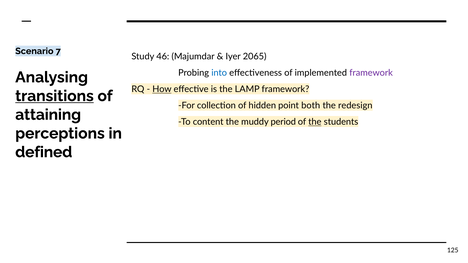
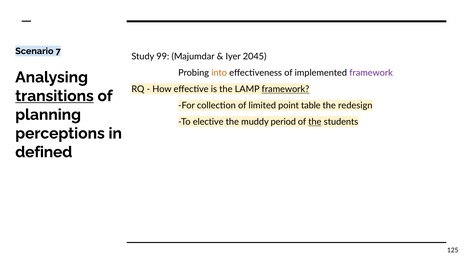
46: 46 -> 99 (163, 57)
2065: 2065 -> 2045 (255, 57)
into colour: blue -> orange (219, 73)
How underline: present -> none (162, 89)
framework underline: none -> present (285, 89)
hidden: hidden -> limited (262, 106)
both: both -> table (311, 106)
attaining: attaining -> planning (48, 115)
content: content -> elective (208, 122)
